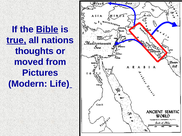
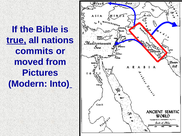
Bible underline: present -> none (47, 29)
thoughts: thoughts -> commits (34, 51)
Life: Life -> Into (60, 84)
